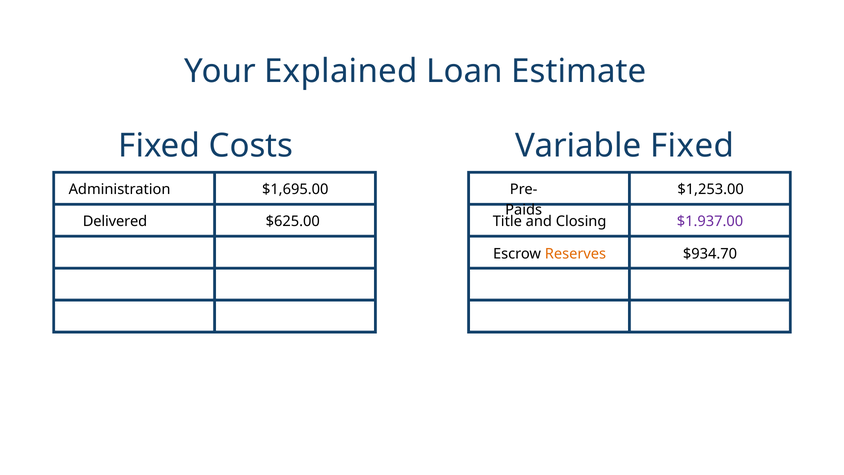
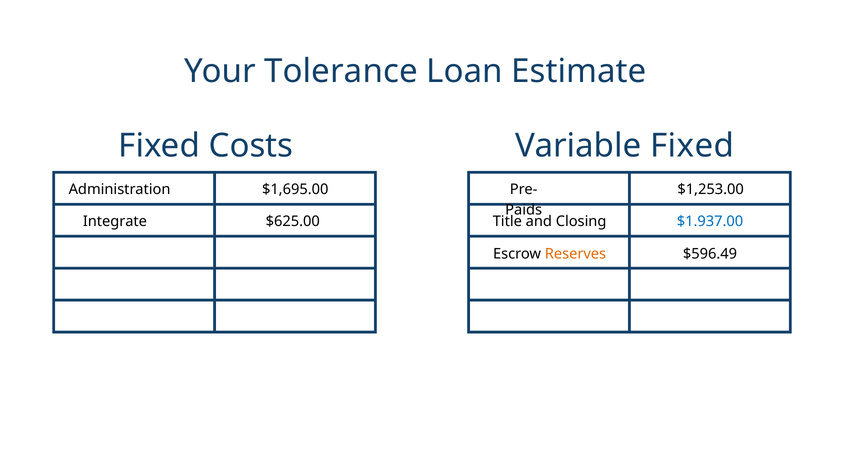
Explained: Explained -> Tolerance (341, 71)
Delivered: Delivered -> Integrate (115, 221)
$1.937.00 colour: purple -> blue (710, 221)
$934.70: $934.70 -> $596.49 (710, 254)
